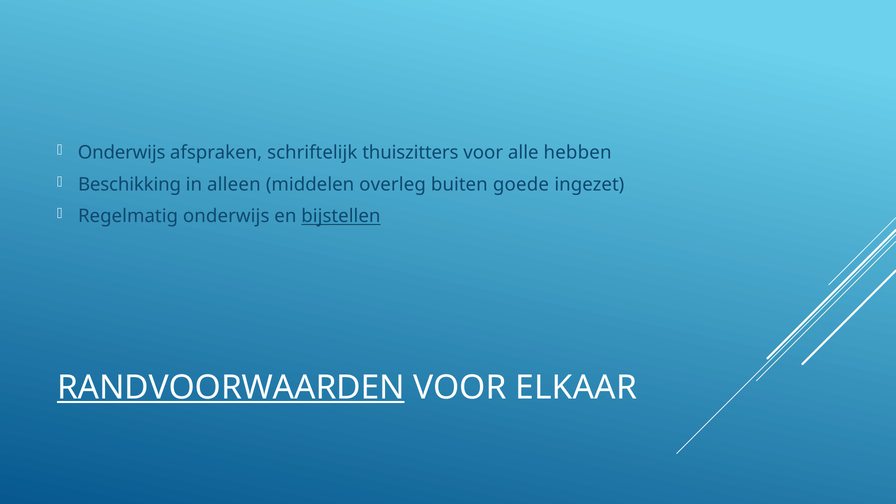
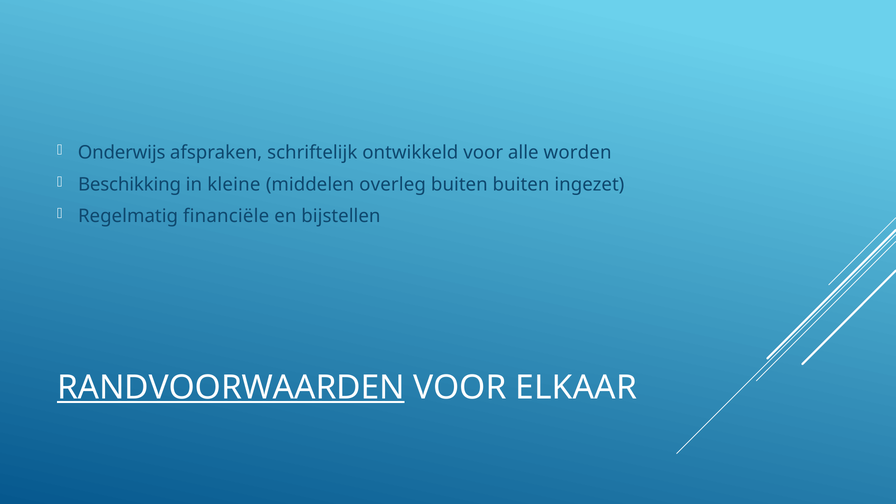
thuiszitters: thuiszitters -> ontwikkeld (410, 153)
hebben: hebben -> worden (578, 153)
alleen: alleen -> kleine (234, 185)
buiten goede: goede -> buiten (521, 185)
Regelmatig onderwijs: onderwijs -> financiële (226, 216)
bijstellen underline: present -> none (341, 216)
